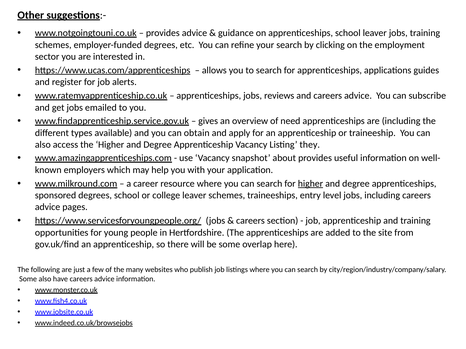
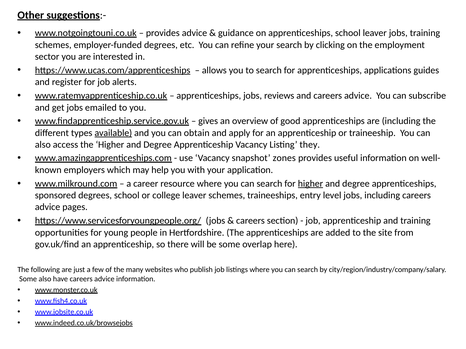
need: need -> good (290, 121)
available underline: none -> present (113, 133)
about: about -> zones (284, 158)
